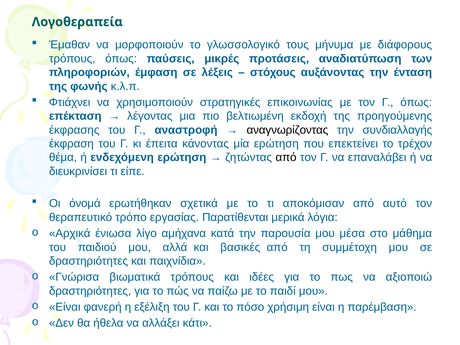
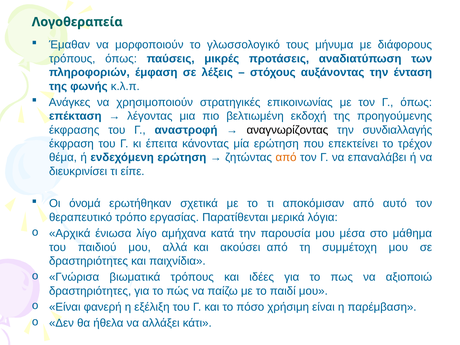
Φτιάχνει: Φτιάχνει -> Ανάγκες (70, 102)
από colour: black -> orange (286, 158)
βασικές: βασικές -> ακούσει (240, 247)
